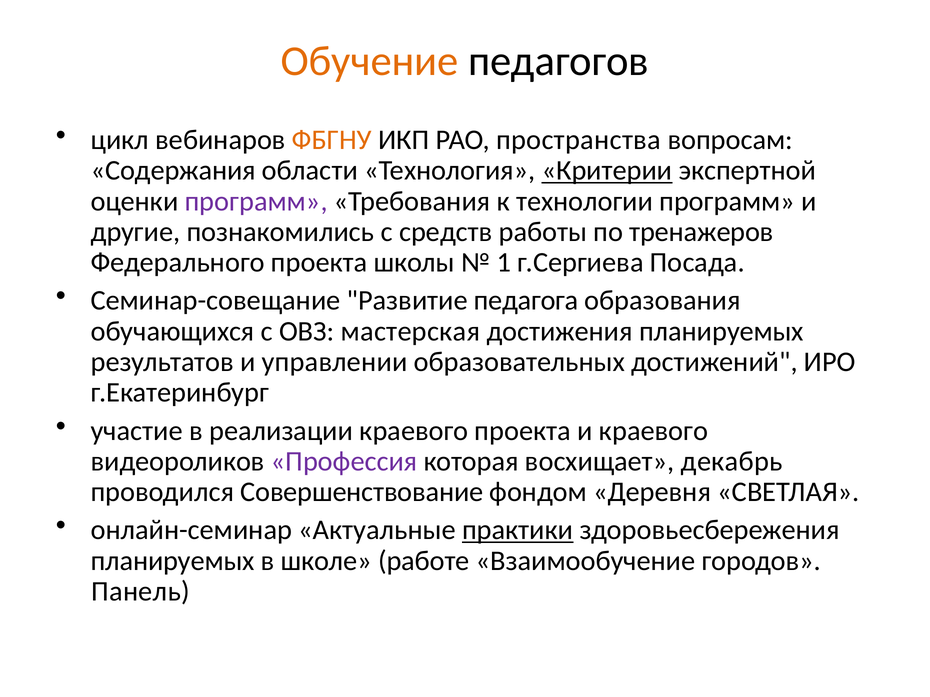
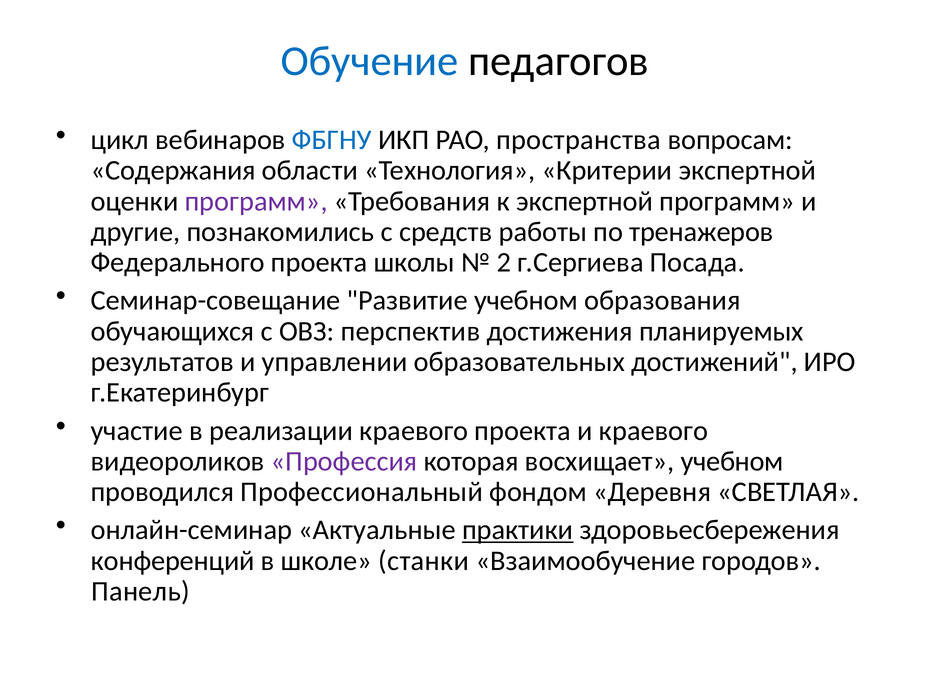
Обучение colour: orange -> blue (370, 61)
ФБГНУ colour: orange -> blue (332, 140)
Критерии underline: present -> none (607, 171)
к технологии: технологии -> экспертной (585, 201)
1: 1 -> 2 (504, 263)
Развитие педагога: педагога -> учебном (526, 301)
мастерская: мастерская -> перспектив (410, 331)
восхищает декабрь: декабрь -> учебном (732, 462)
Совершенствование: Совершенствование -> Профессиональный (362, 492)
планируемых: планируемых -> конференций (173, 561)
работе: работе -> станки (424, 561)
